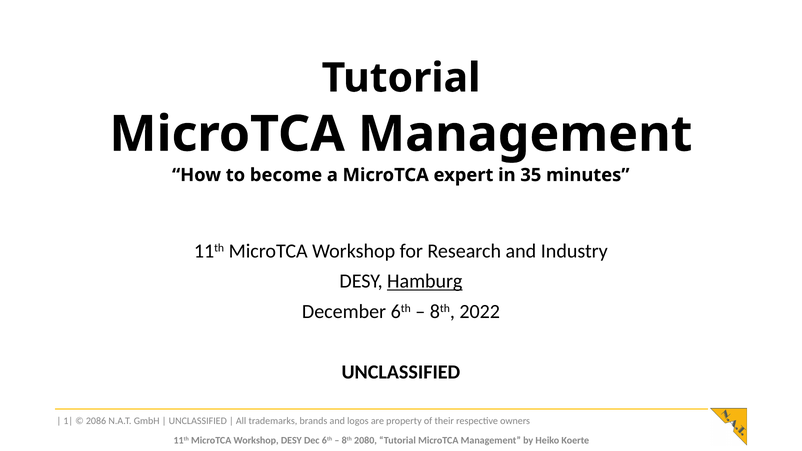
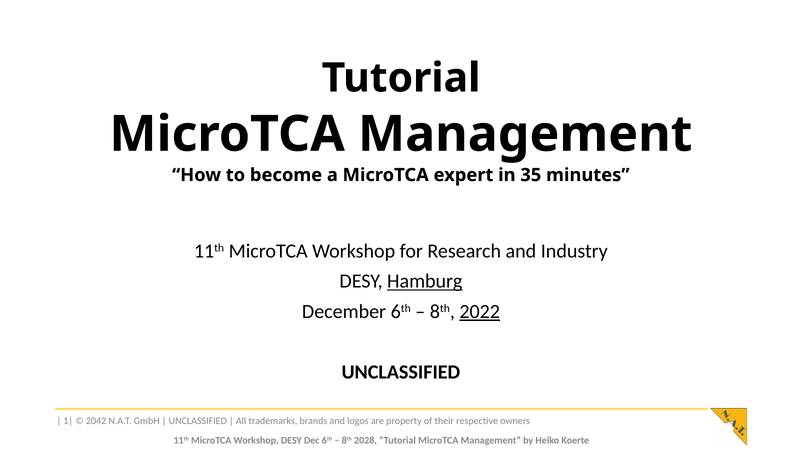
2022 underline: none -> present (480, 312)
2086: 2086 -> 2042 (96, 421)
2080: 2080 -> 2028 (365, 441)
